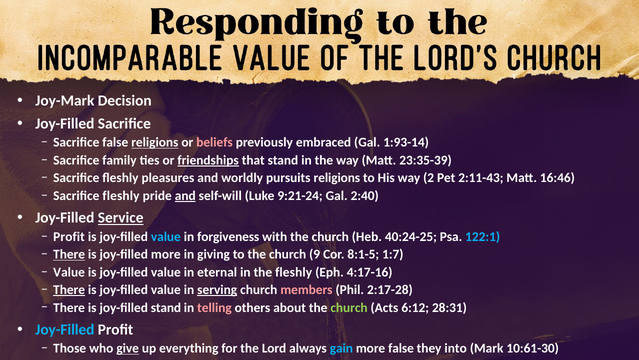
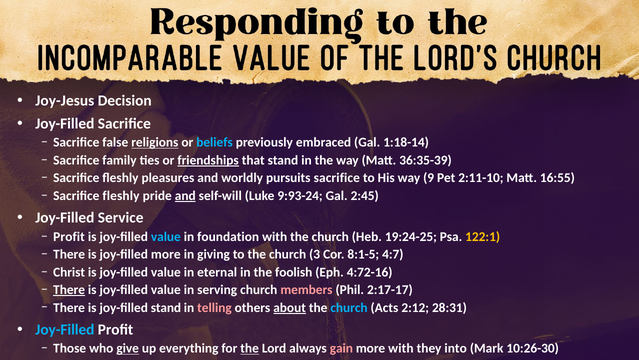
Joy-Mark: Joy-Mark -> Joy-Jesus (65, 100)
beliefs colour: pink -> light blue (215, 142)
1:93-14: 1:93-14 -> 1:18-14 (406, 142)
23:35-39: 23:35-39 -> 36:35-39 (425, 160)
pursuits religions: religions -> sacrifice (337, 178)
2: 2 -> 9 (429, 178)
2:11-43: 2:11-43 -> 2:11-10 (481, 178)
16:46: 16:46 -> 16:55 (557, 178)
9:21-24: 9:21-24 -> 9:93-24 (300, 195)
2:40: 2:40 -> 2:45 (365, 195)
Service underline: present -> none (121, 218)
forgiveness: forgiveness -> foundation (228, 236)
40:24-25: 40:24-25 -> 19:24-25 (411, 236)
122:1 colour: light blue -> yellow (483, 236)
There underline: present -> none (69, 254)
9: 9 -> 3 (315, 254)
1:7: 1:7 -> 4:7 (393, 254)
Value: Value -> Christ (69, 272)
the fleshly: fleshly -> foolish (294, 272)
4:17-16: 4:17-16 -> 4:72-16 (370, 272)
serving underline: present -> none (217, 289)
2:17-28: 2:17-28 -> 2:17-17 (390, 289)
about underline: none -> present (290, 307)
church colour: light green -> light blue (349, 307)
6:12: 6:12 -> 2:12 (415, 307)
the underline: none -> present (250, 348)
gain colour: light blue -> pink (341, 348)
more false: false -> with (401, 348)
10:61-30: 10:61-30 -> 10:26-30 (533, 348)
